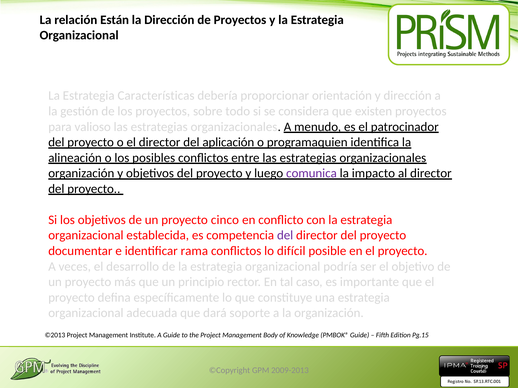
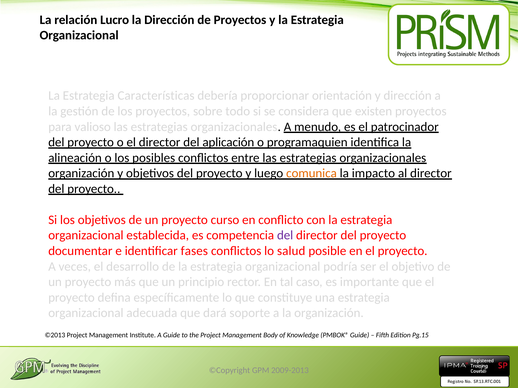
Están: Están -> Lucro (115, 20)
comunica colour: purple -> orange (311, 174)
cinco: cinco -> curso (225, 220)
rama: rama -> fases (194, 251)
difícil: difícil -> salud (291, 251)
